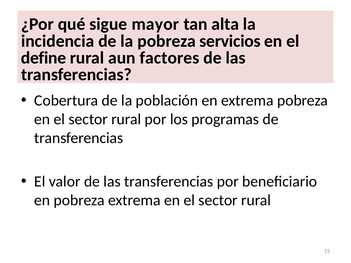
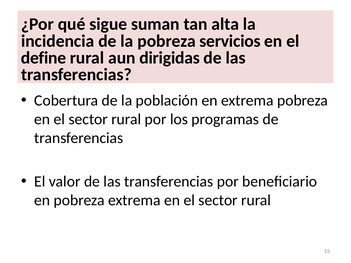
mayor: mayor -> suman (155, 24)
factores: factores -> dirigidas (170, 58)
